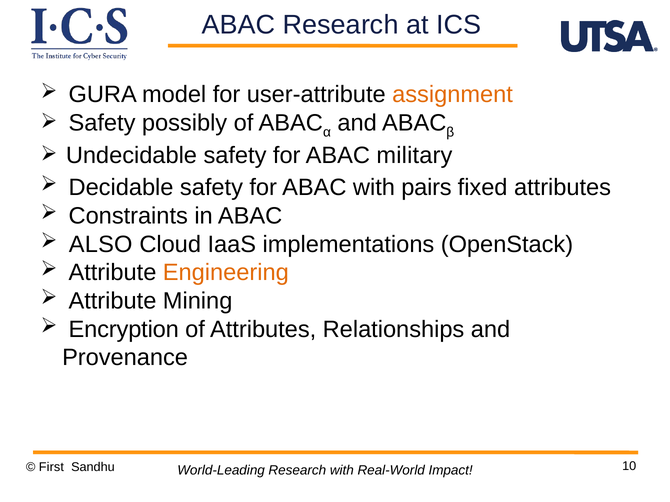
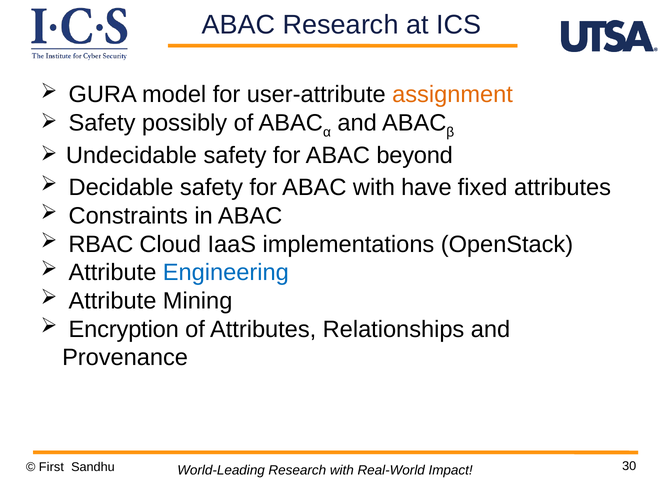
military: military -> beyond (415, 155)
pairs: pairs -> have (426, 188)
ALSO: ALSO -> RBAC (101, 244)
Engineering colour: orange -> blue (226, 273)
10: 10 -> 30 (629, 466)
